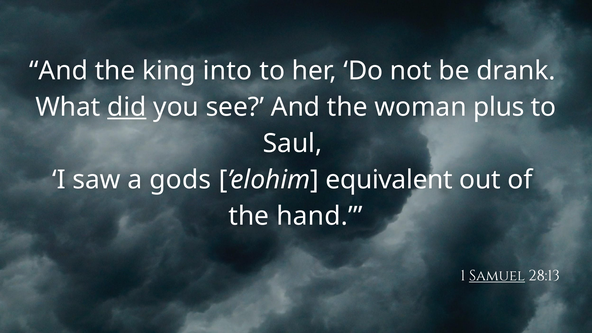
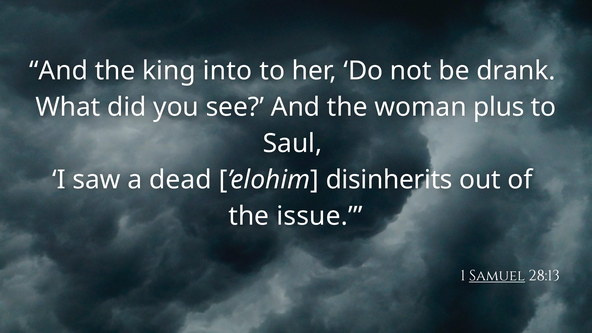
did underline: present -> none (127, 107)
gods: gods -> dead (180, 180)
equivalent: equivalent -> disinherits (389, 180)
hand: hand -> issue (319, 216)
